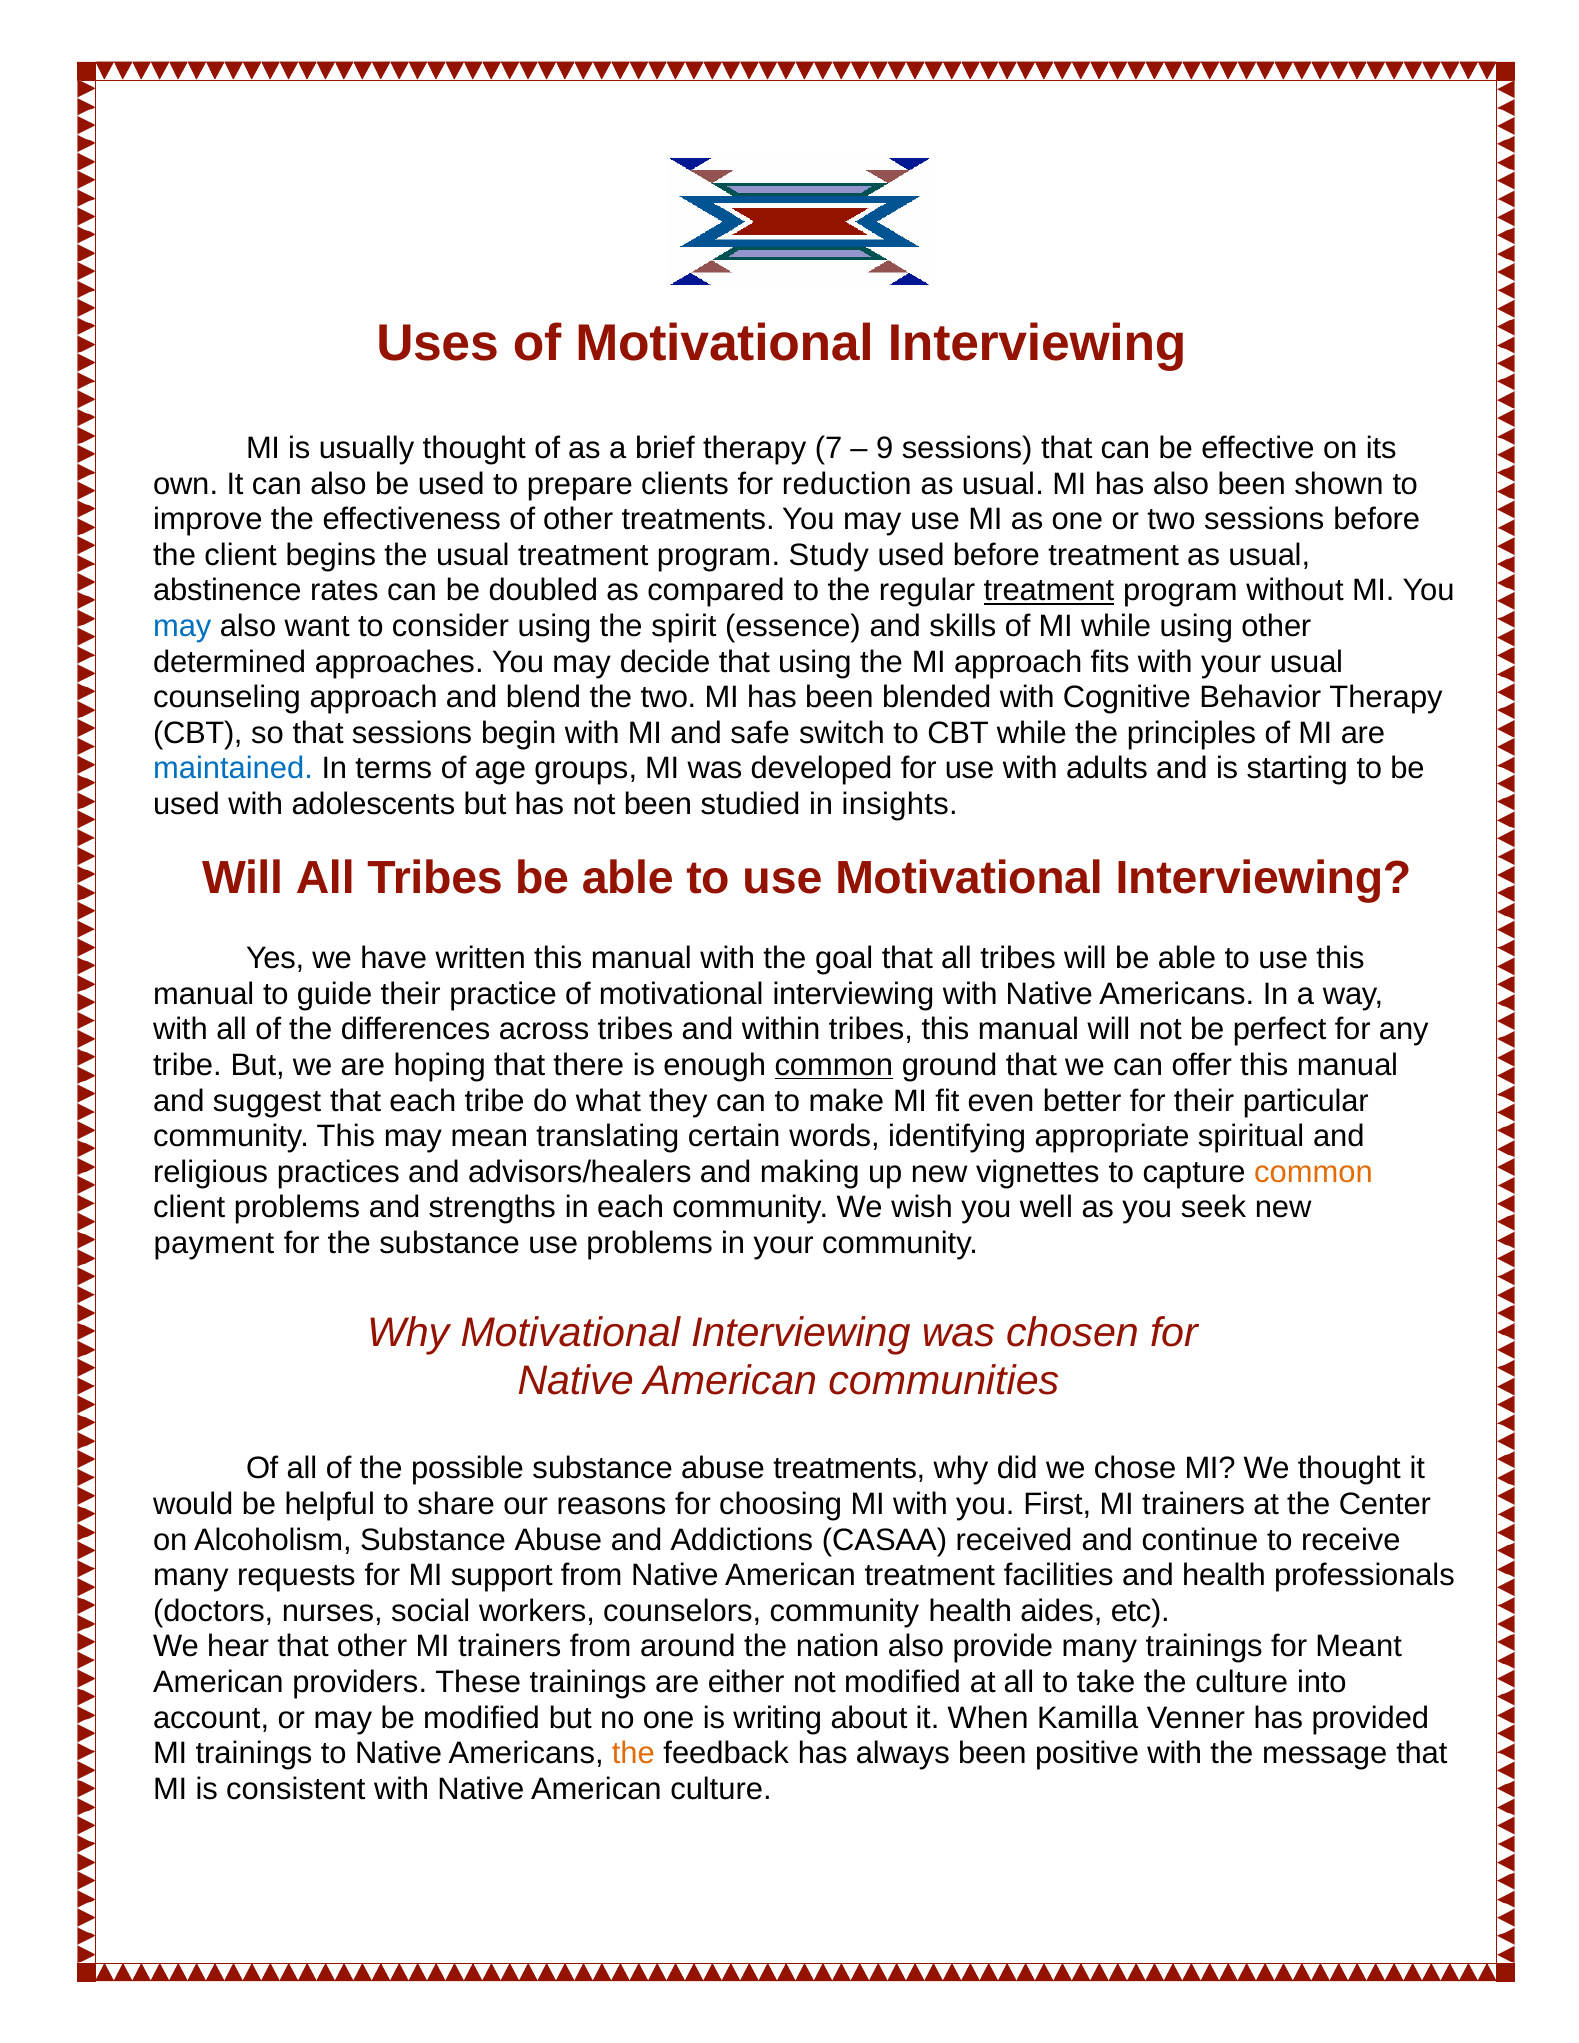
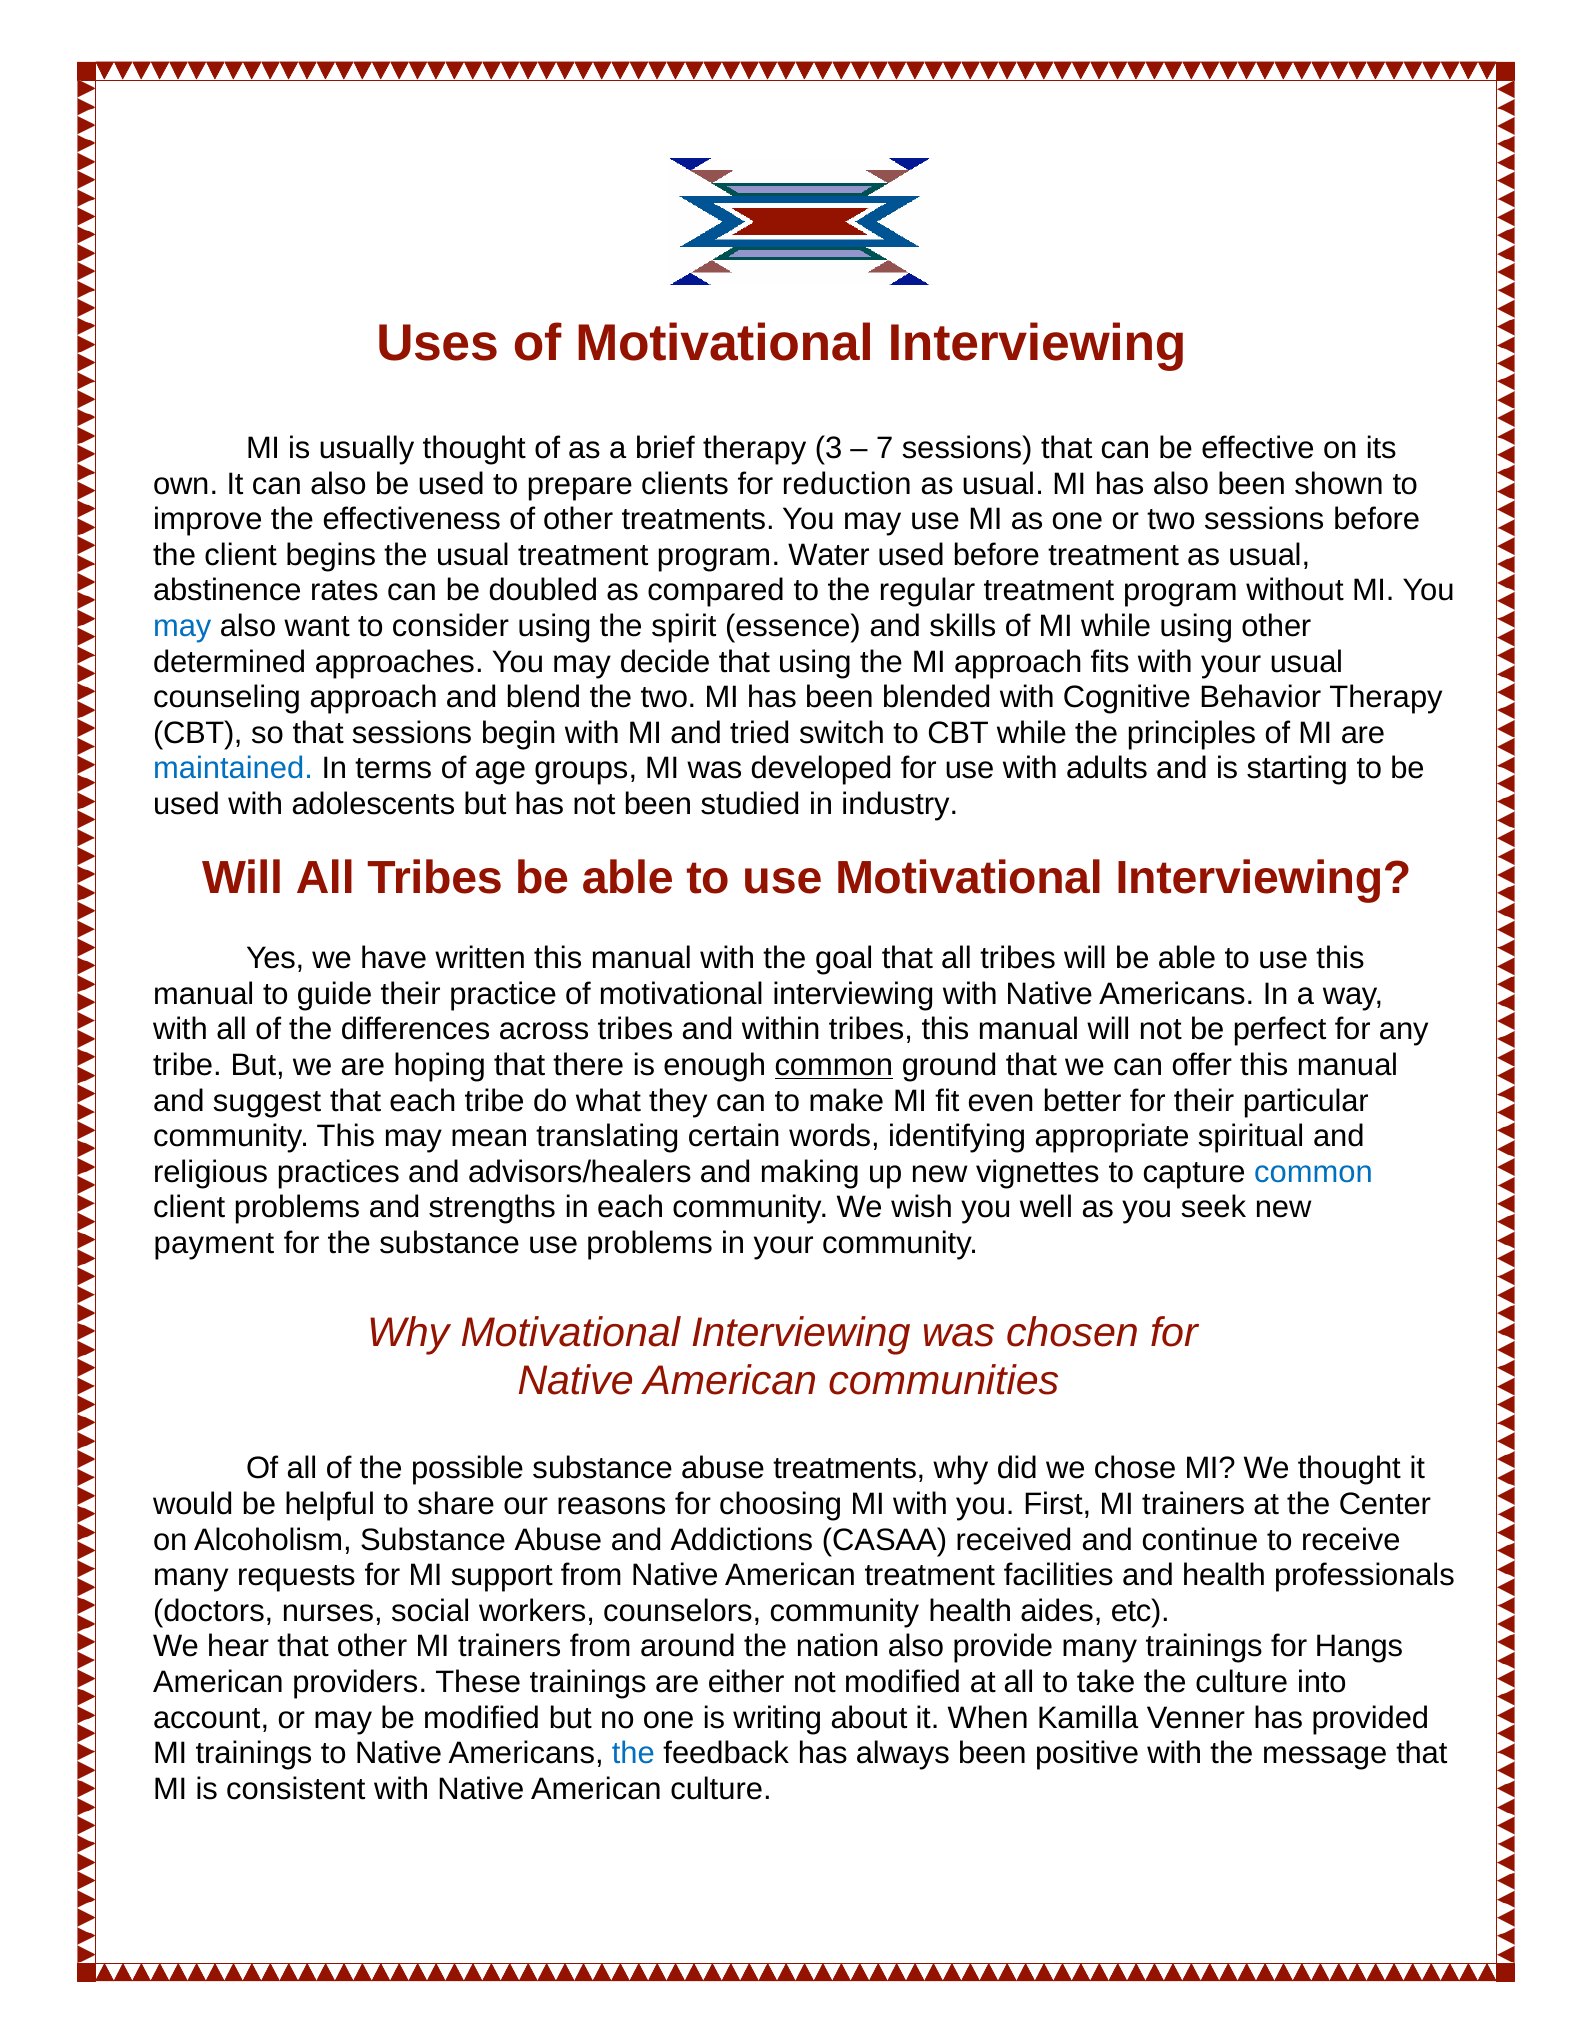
7: 7 -> 3 (829, 448)
9: 9 -> 7 (885, 448)
Study: Study -> Water (829, 555)
treatment underline: present -> none (1049, 591)
safe: safe -> tried (760, 733)
insights: insights -> industry (900, 805)
common colour: orange -> blue (1314, 1172)
Meant: Meant -> Hangs (1359, 1647)
the colour: orange -> blue (633, 1754)
